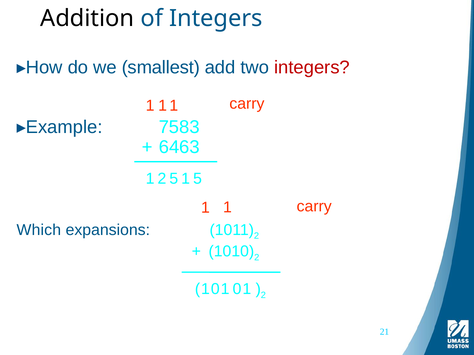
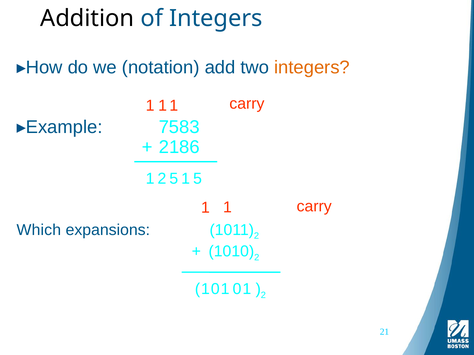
smallest: smallest -> notation (161, 68)
integers colour: red -> orange (312, 68)
6463: 6463 -> 2186 (179, 147)
